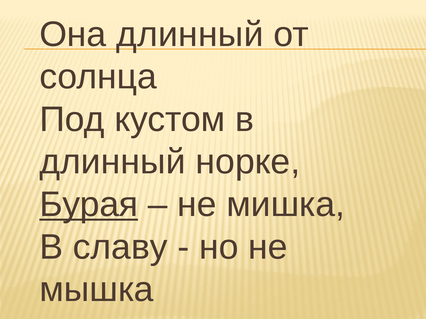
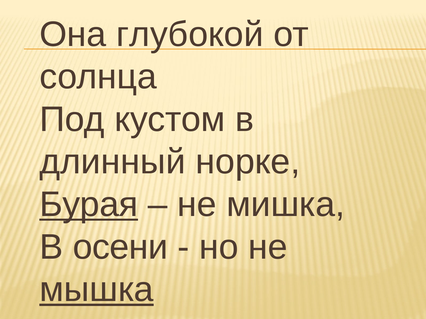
Она длинный: длинный -> глубокой (190, 34)
славу: славу -> осени (120, 247)
мышка underline: none -> present (96, 290)
